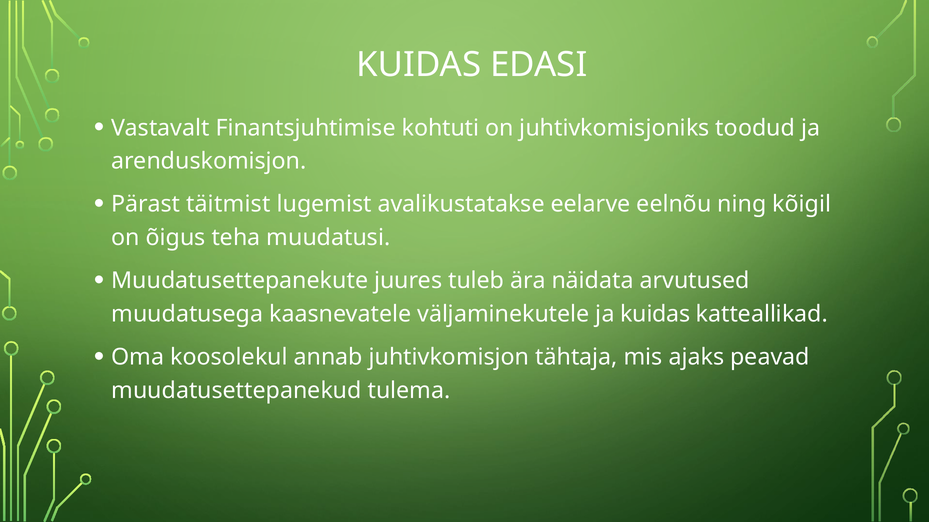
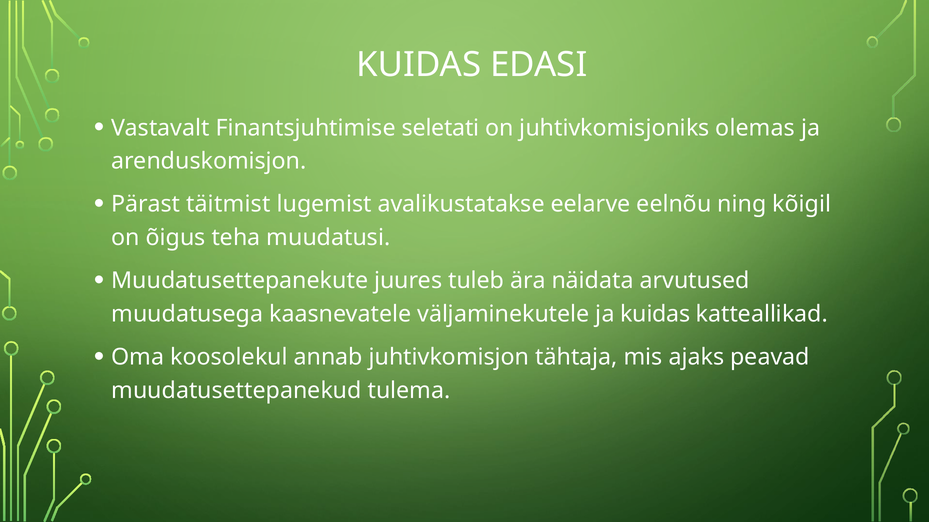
kohtuti: kohtuti -> seletati (441, 128)
toodud: toodud -> olemas (755, 128)
